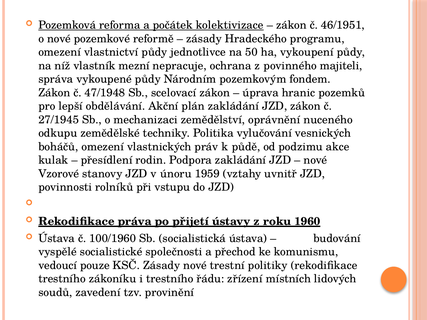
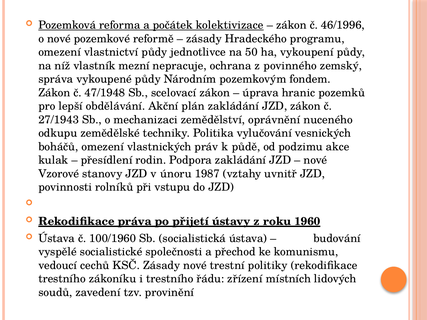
46/1951: 46/1951 -> 46/1996 (343, 25)
majiteli: majiteli -> zemský (341, 66)
27/1945: 27/1945 -> 27/1943 (59, 120)
1959: 1959 -> 1987 (207, 174)
pouze: pouze -> cechů (95, 266)
